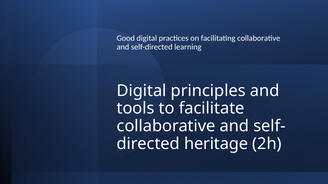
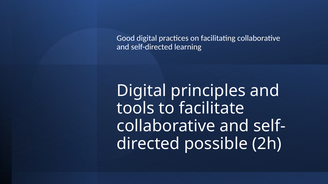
heritage: heritage -> possible (216, 144)
